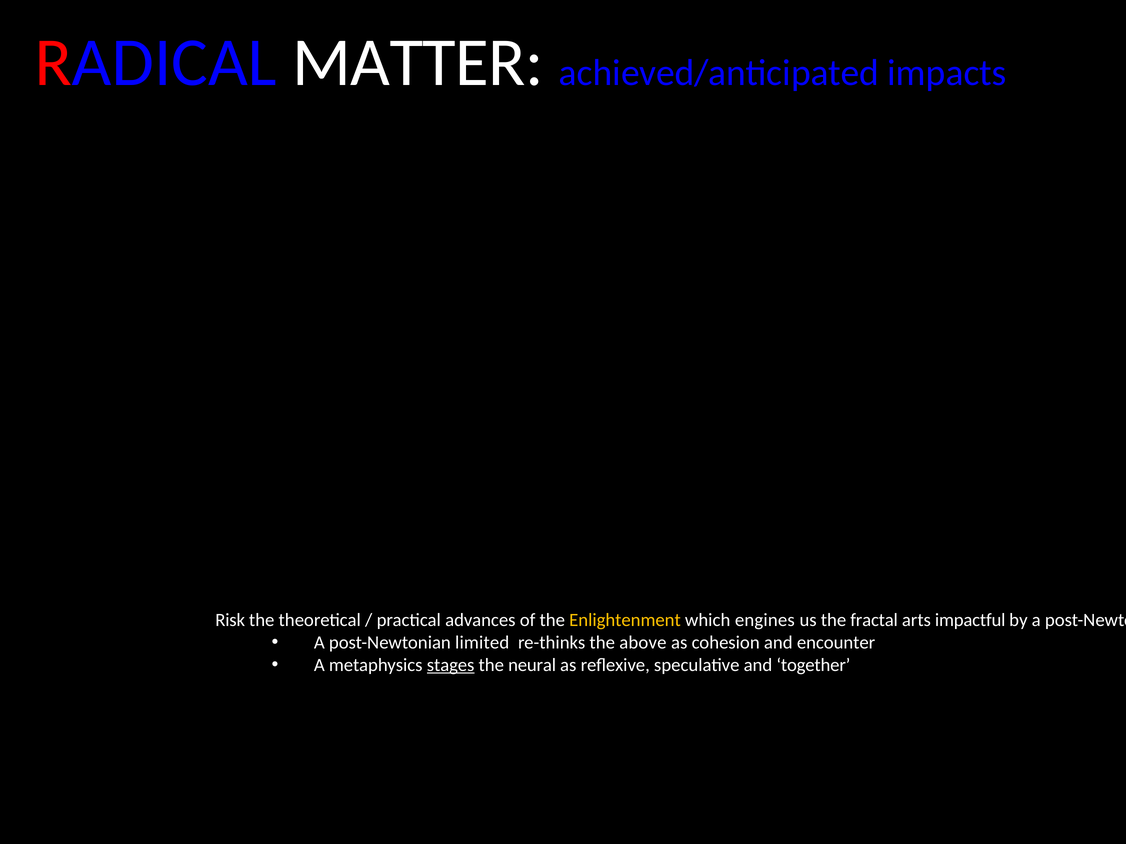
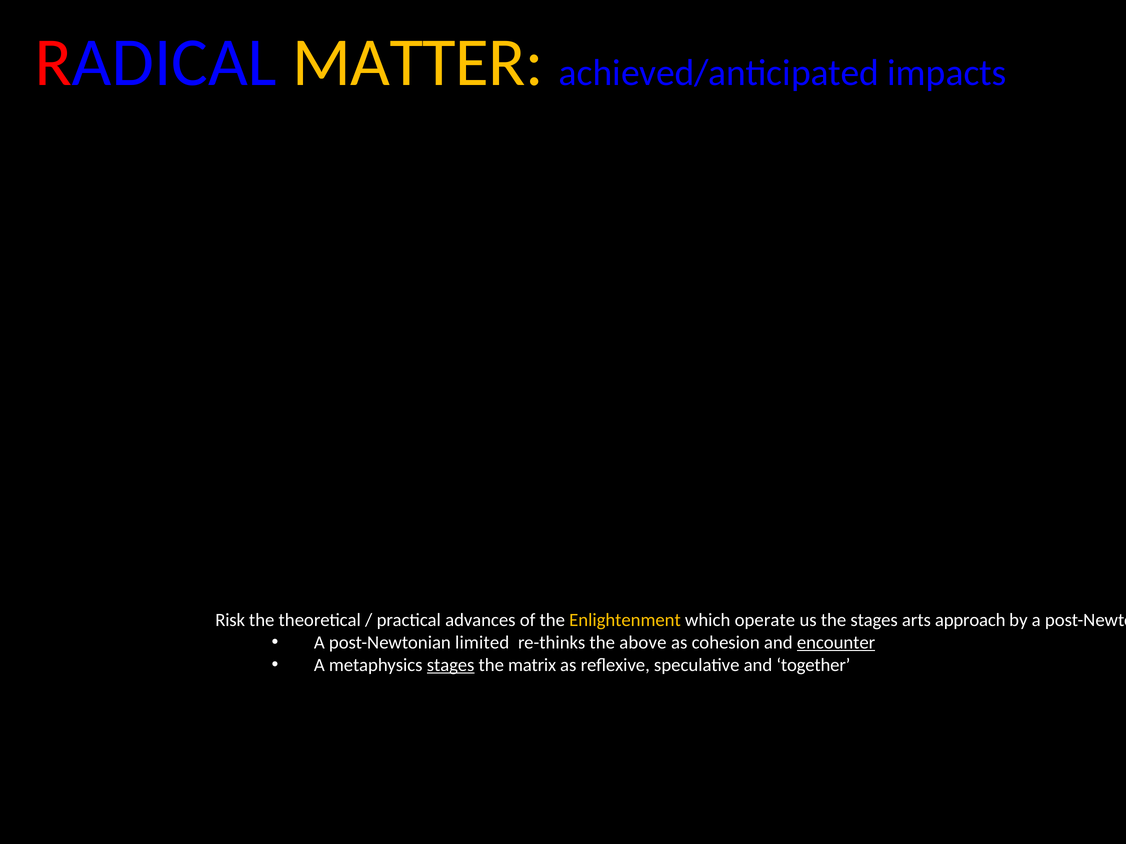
MATTER colour: white -> yellow (418, 62)
engines: engines -> operate (765, 620)
the fractal: fractal -> stages (874, 620)
impactful: impactful -> approach (970, 620)
encounter underline: none -> present (836, 643)
neural: neural -> matrix (532, 666)
